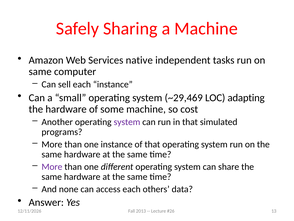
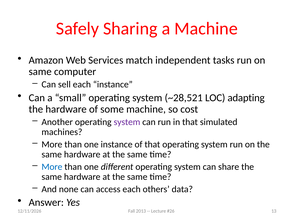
native: native -> match (139, 60)
~29,469: ~29,469 -> ~28,521 (184, 97)
programs: programs -> machines (62, 132)
More colour: purple -> blue (52, 166)
